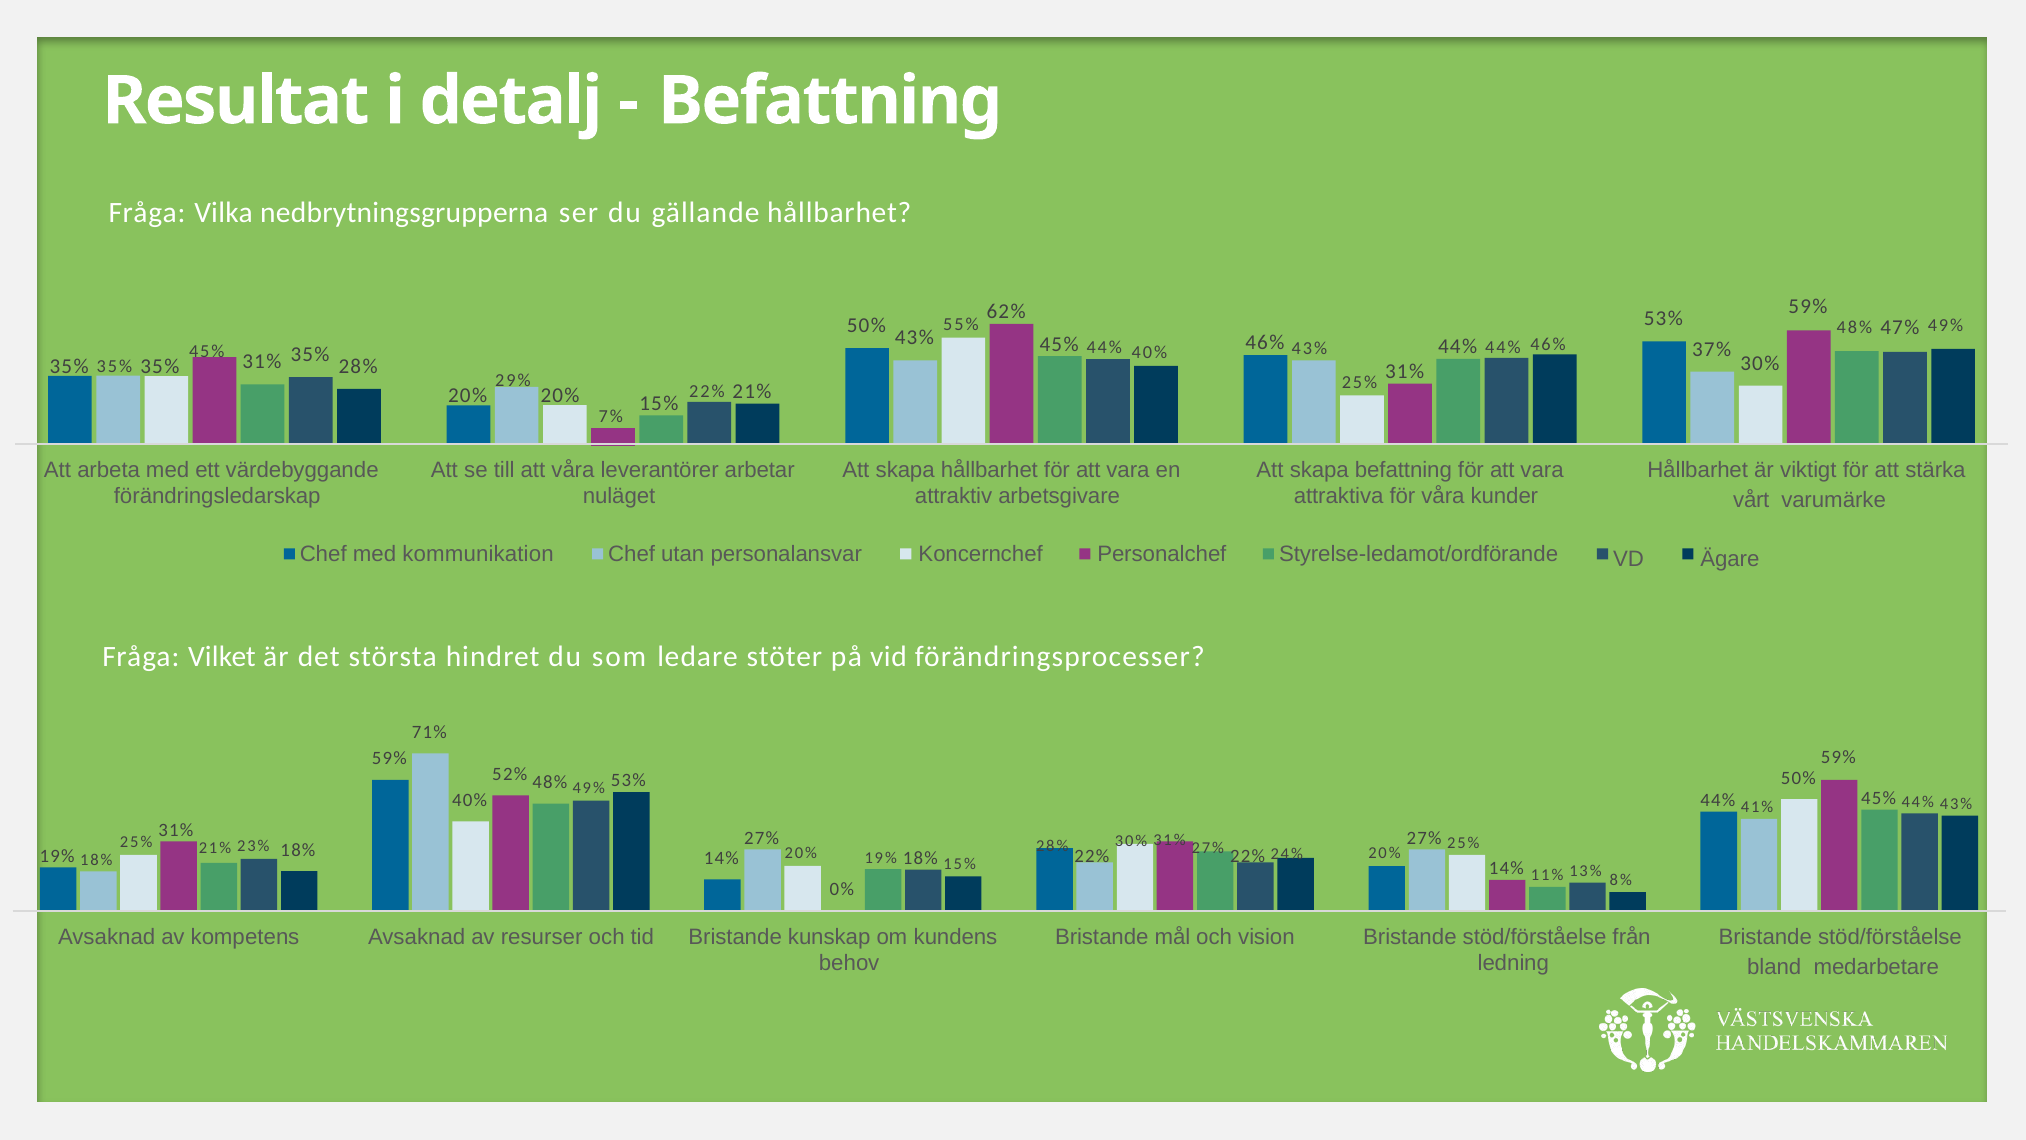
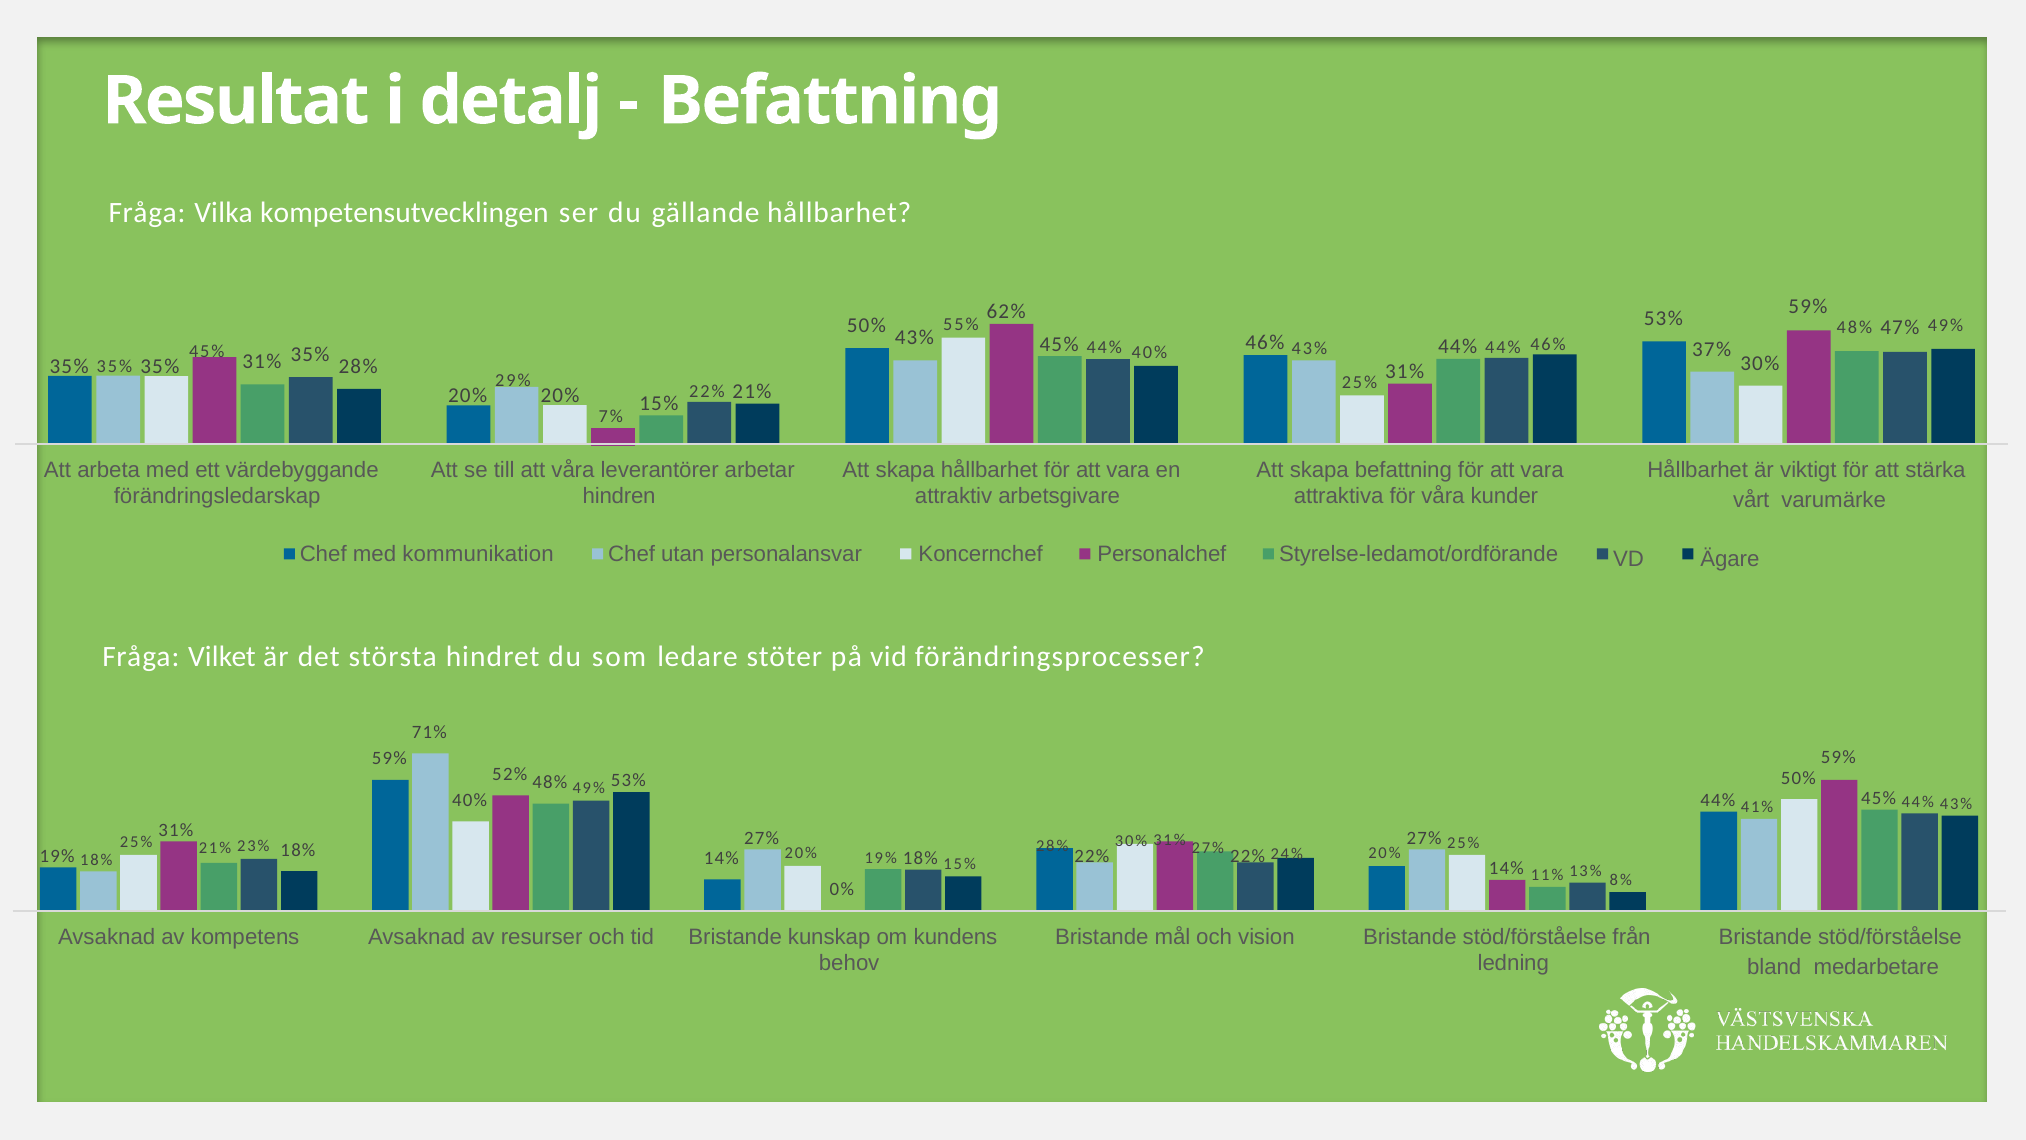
nedbrytningsgrupperna: nedbrytningsgrupperna -> kompetensutvecklingen (404, 213)
nuläget: nuläget -> hindren (619, 496)
